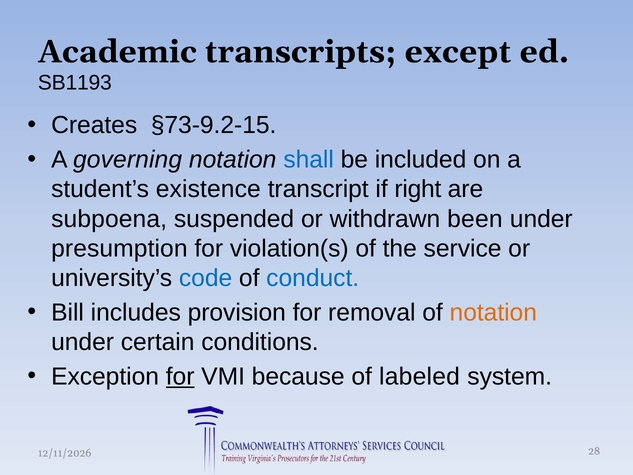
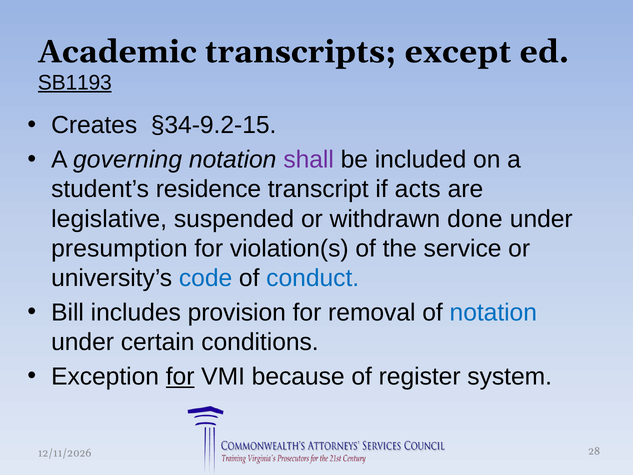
SB1193 underline: none -> present (75, 83)
§73-9.2-15: §73-9.2-15 -> §34-9.2-15 (214, 125)
shall colour: blue -> purple (309, 160)
existence: existence -> residence (208, 189)
right: right -> acts (418, 189)
subpoena: subpoena -> legislative (109, 219)
been: been -> done (475, 219)
notation colour: orange -> blue (493, 312)
labeled: labeled -> register (420, 376)
